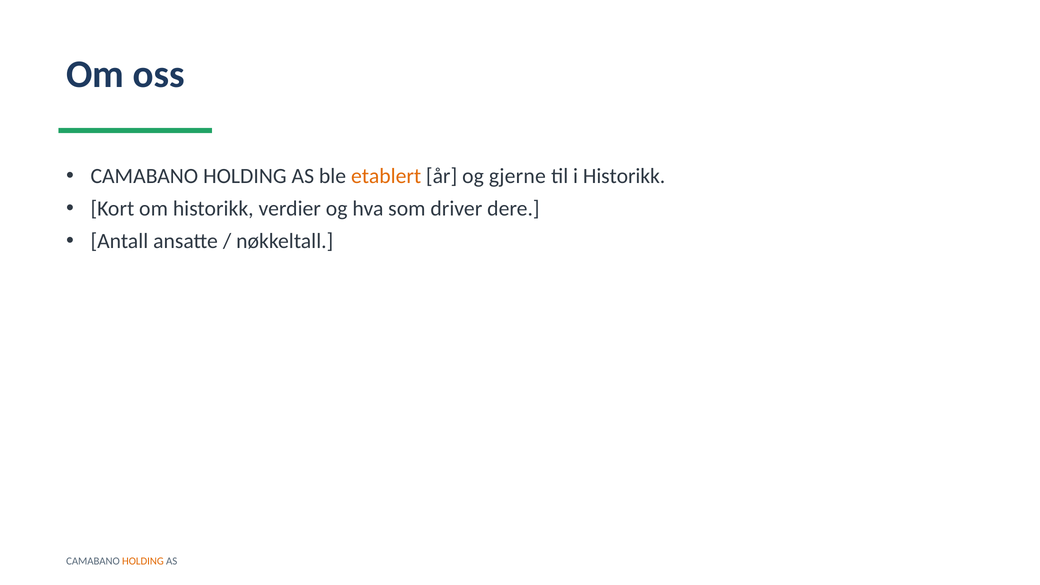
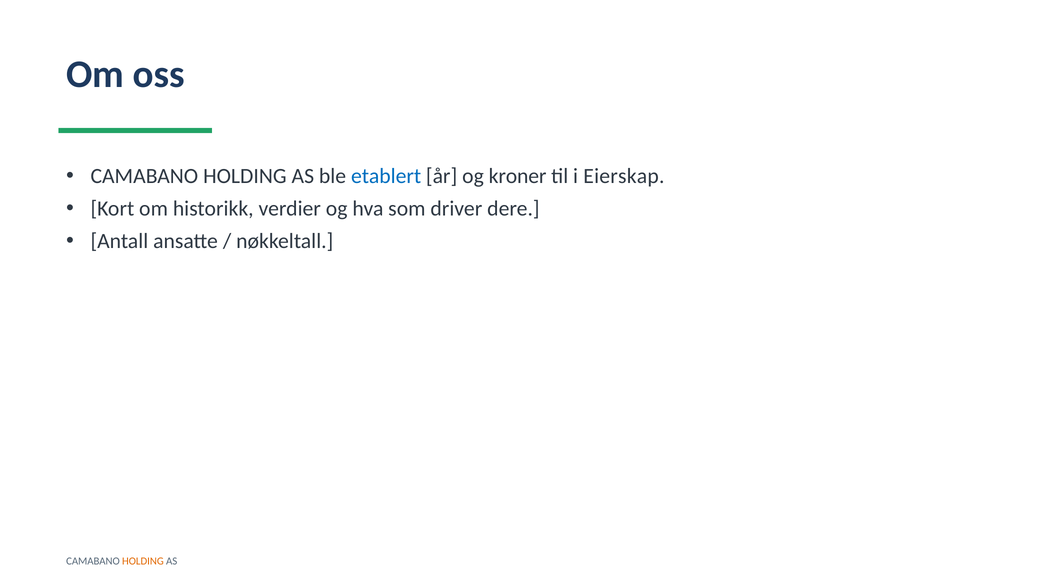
etablert colour: orange -> blue (386, 176)
gjerne: gjerne -> kroner (518, 176)
i Historikk: Historikk -> Eierskap (624, 176)
